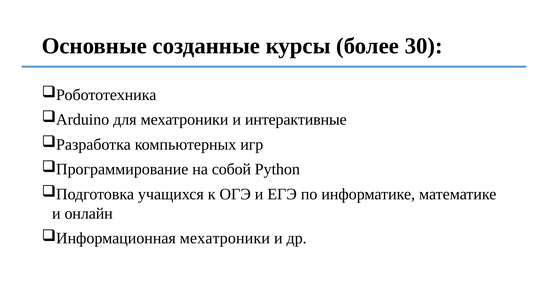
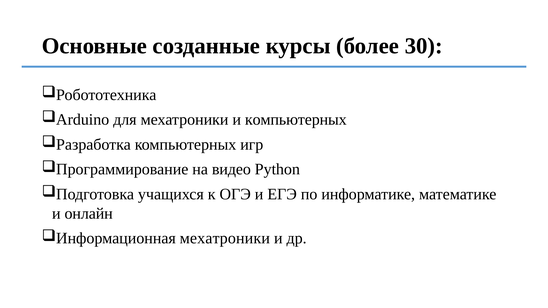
и интерактивные: интерактивные -> компьютерных (296, 120)
собой: собой -> видео (231, 170)
